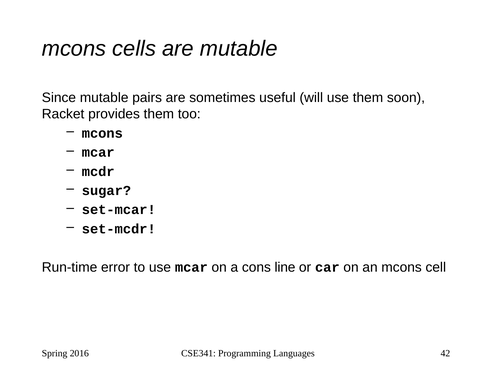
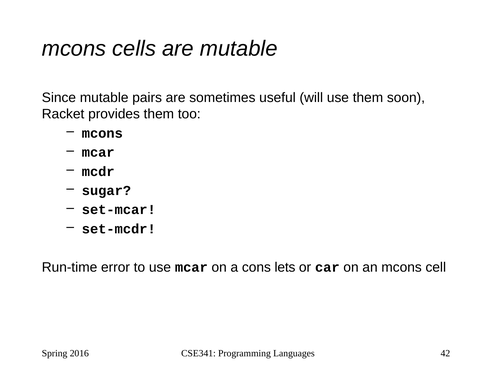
line: line -> lets (285, 267)
